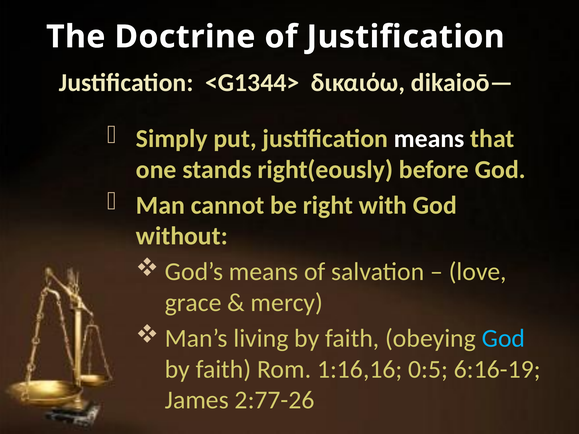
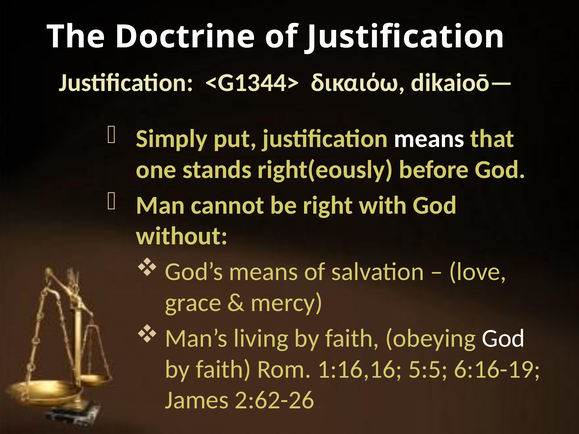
God colour: light blue -> white (503, 339)
0:5: 0:5 -> 5:5 (428, 369)
2:77-26: 2:77-26 -> 2:62-26 (275, 400)
